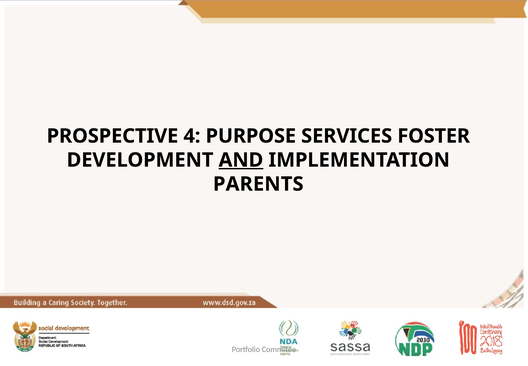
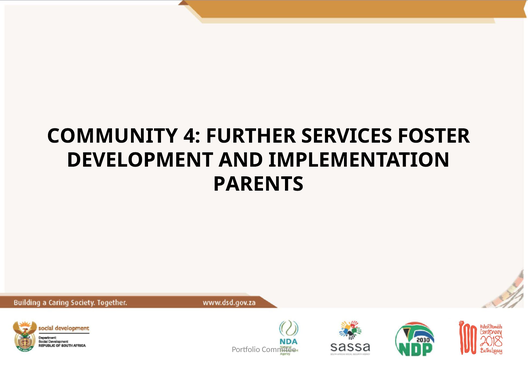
PROSPECTIVE: PROSPECTIVE -> COMMUNITY (112, 136)
PURPOSE: PURPOSE -> FURTHER (251, 136)
AND underline: present -> none (241, 160)
